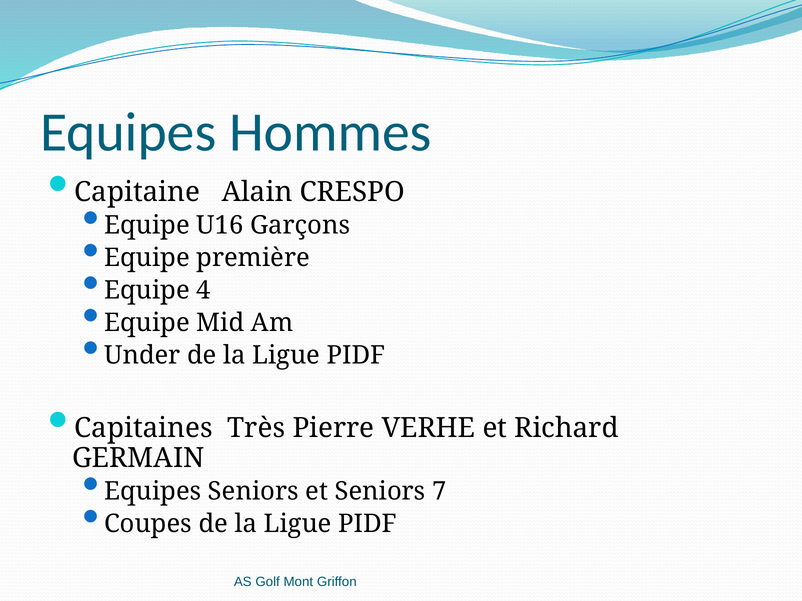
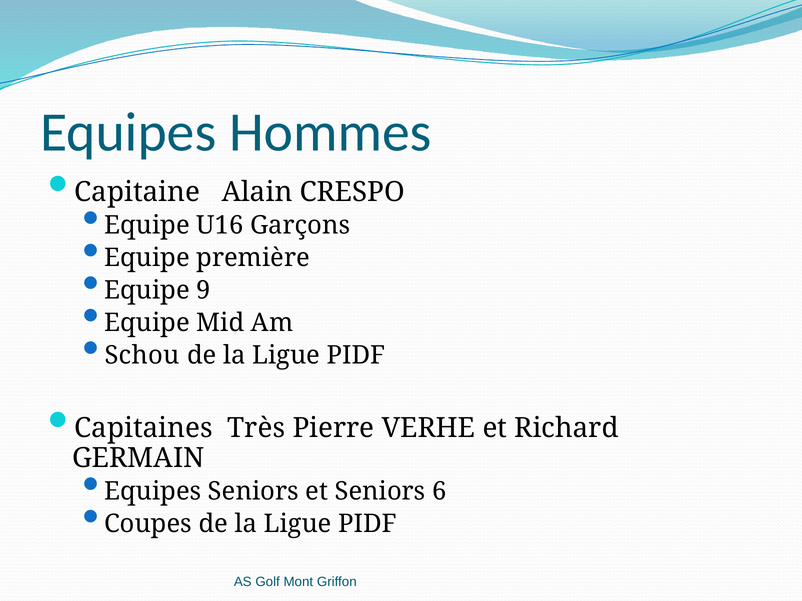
4: 4 -> 9 (204, 291)
Under: Under -> Schou (142, 356)
7: 7 -> 6 (439, 492)
